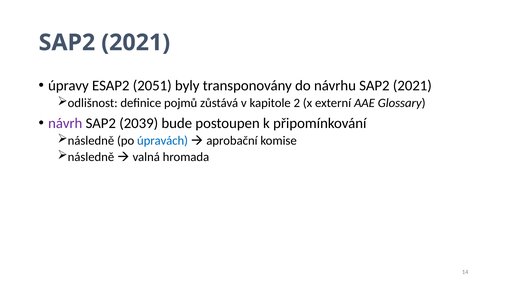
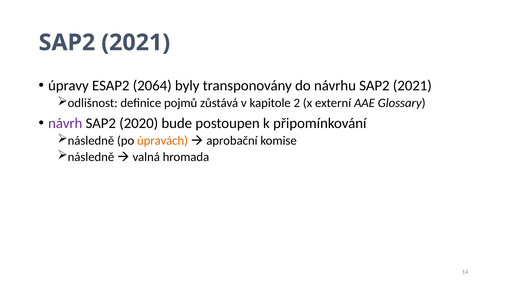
2051: 2051 -> 2064 (152, 86)
2039: 2039 -> 2020 (139, 123)
úpravách colour: blue -> orange (163, 141)
